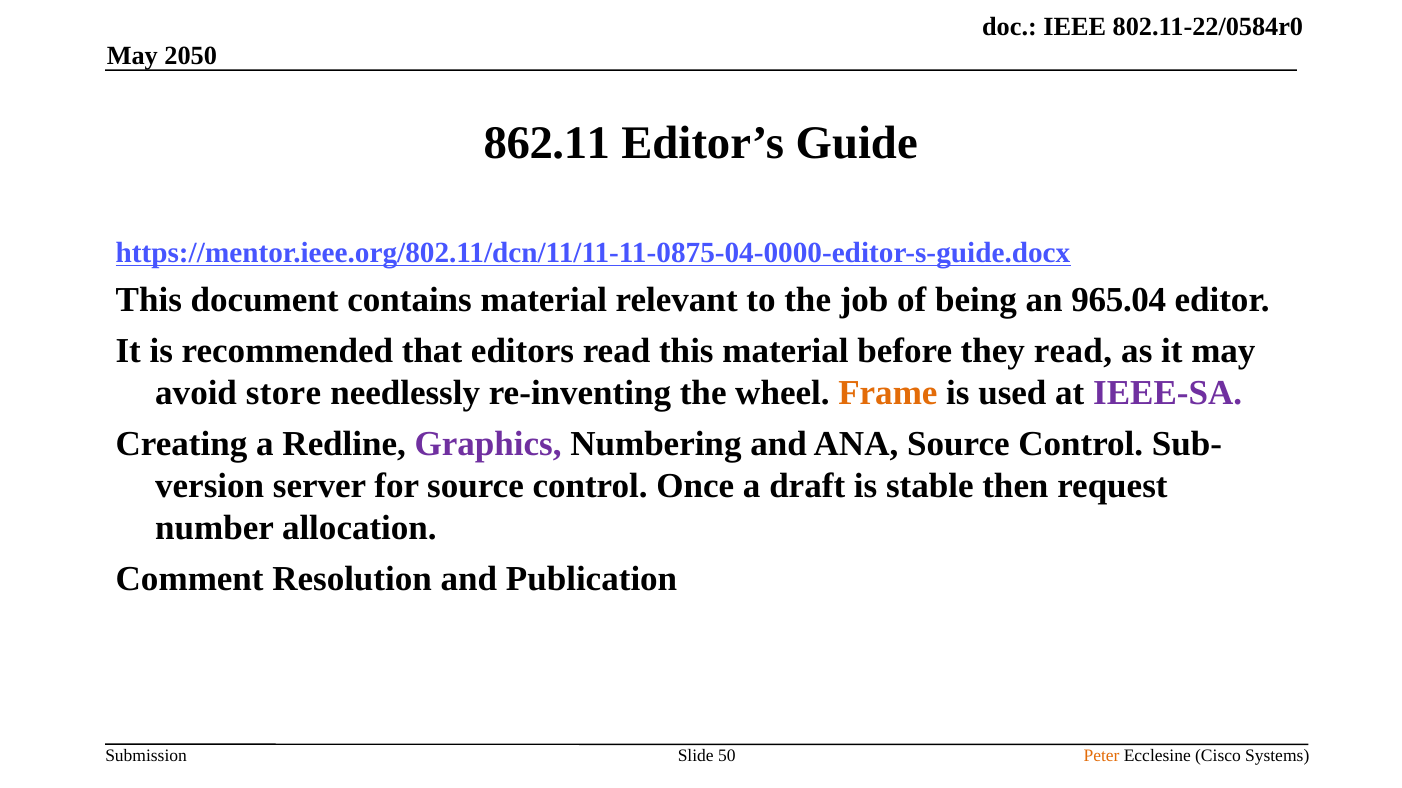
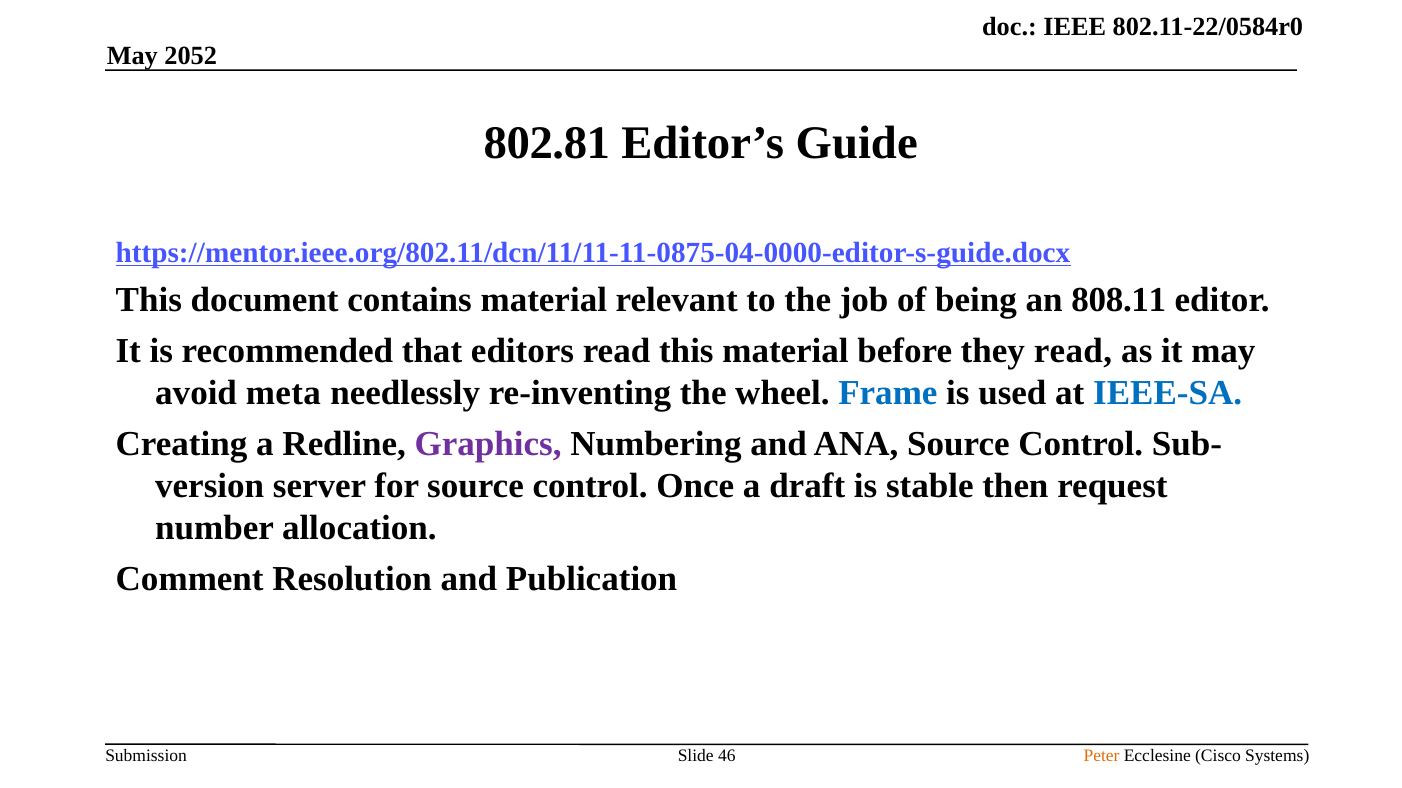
2050: 2050 -> 2052 (191, 56)
862.11: 862.11 -> 802.81 (547, 143)
965.04: 965.04 -> 808.11 (1119, 300)
store: store -> meta (283, 393)
Frame colour: orange -> blue (888, 393)
IEEE-SA colour: purple -> blue (1168, 393)
50: 50 -> 46 (727, 756)
